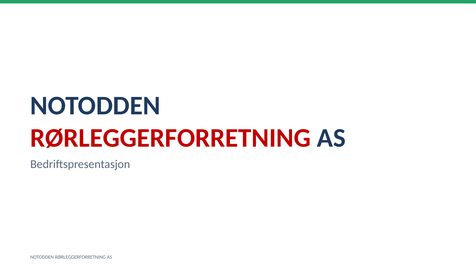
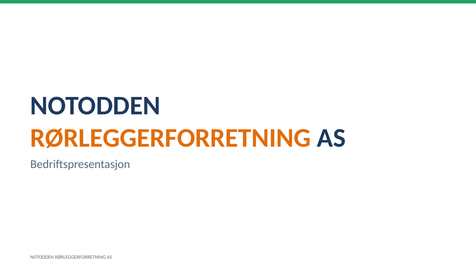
RØRLEGGERFORRETNING colour: red -> orange (171, 138)
